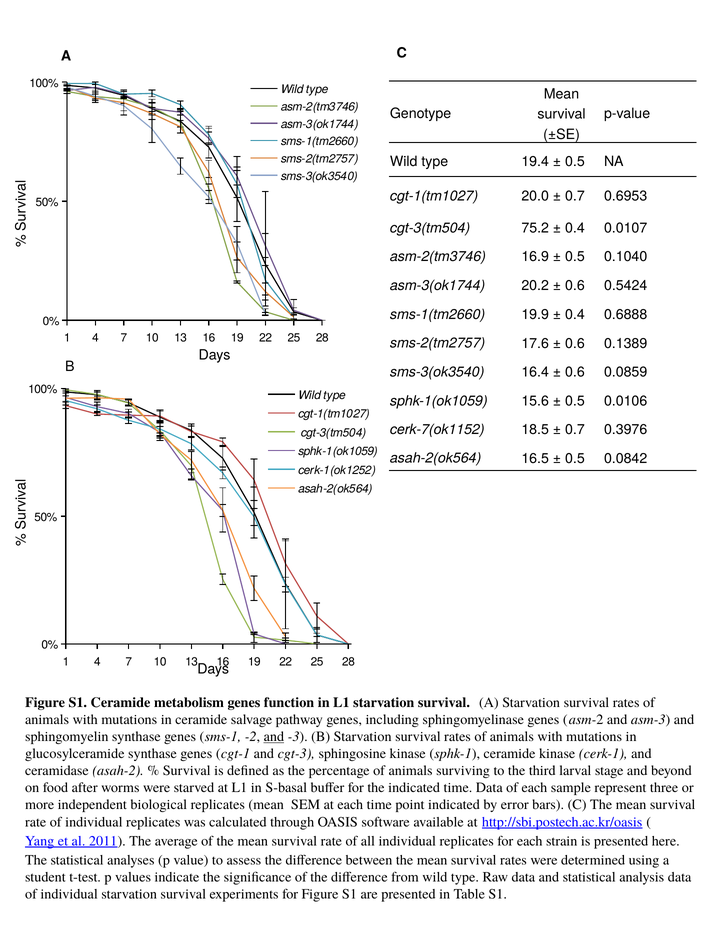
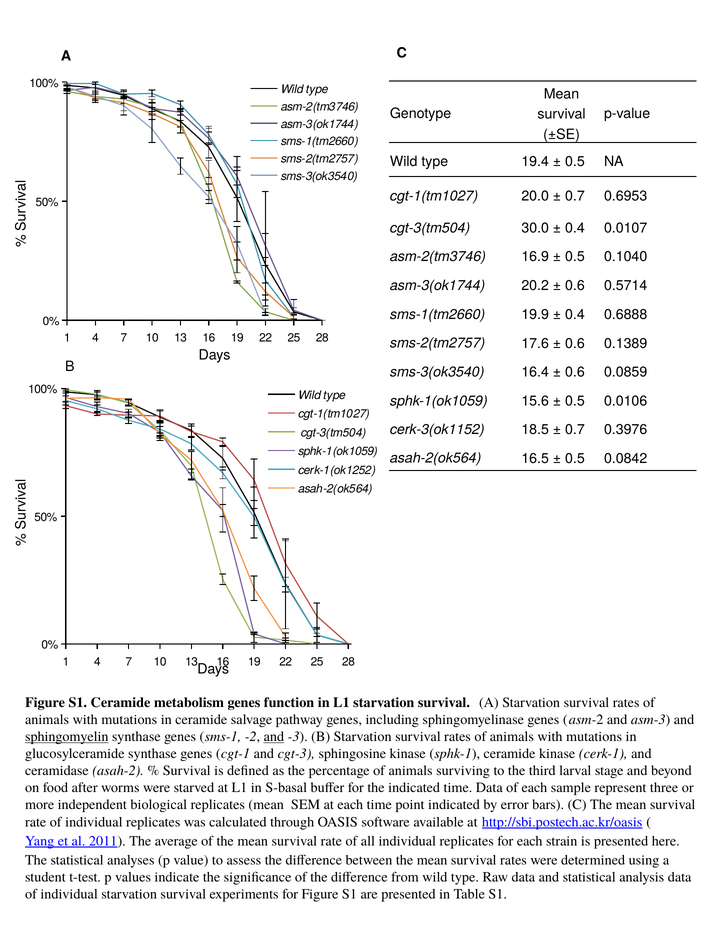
75.2: 75.2 -> 30.0 (535, 228)
0.5424: 0.5424 -> 0.5714 (626, 286)
cerk-7(ok1152: cerk-7(ok1152 -> cerk-3(ok1152 (437, 430)
sphingomyelin underline: none -> present (67, 737)
